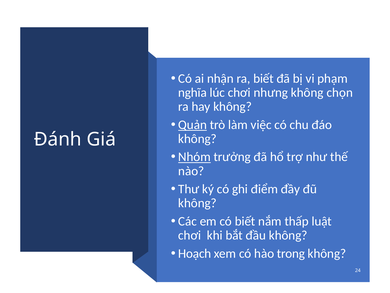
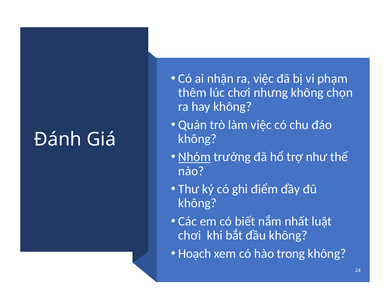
ra biết: biết -> việc (264, 78)
nghĩa: nghĩa -> thêm (192, 92)
Quản underline: present -> none (193, 125)
thấp: thấp -> nhất (297, 221)
